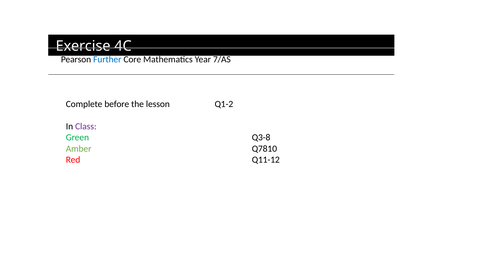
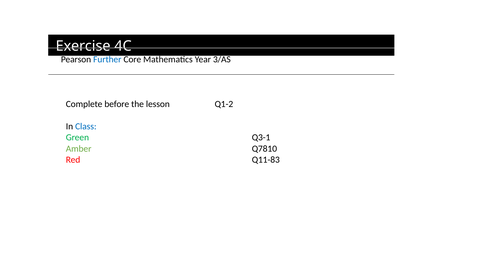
7/AS: 7/AS -> 3/AS (222, 59)
Class colour: purple -> blue (86, 126)
Q3-8: Q3-8 -> Q3-1 (261, 138)
Q11-12: Q11-12 -> Q11-83 (266, 160)
